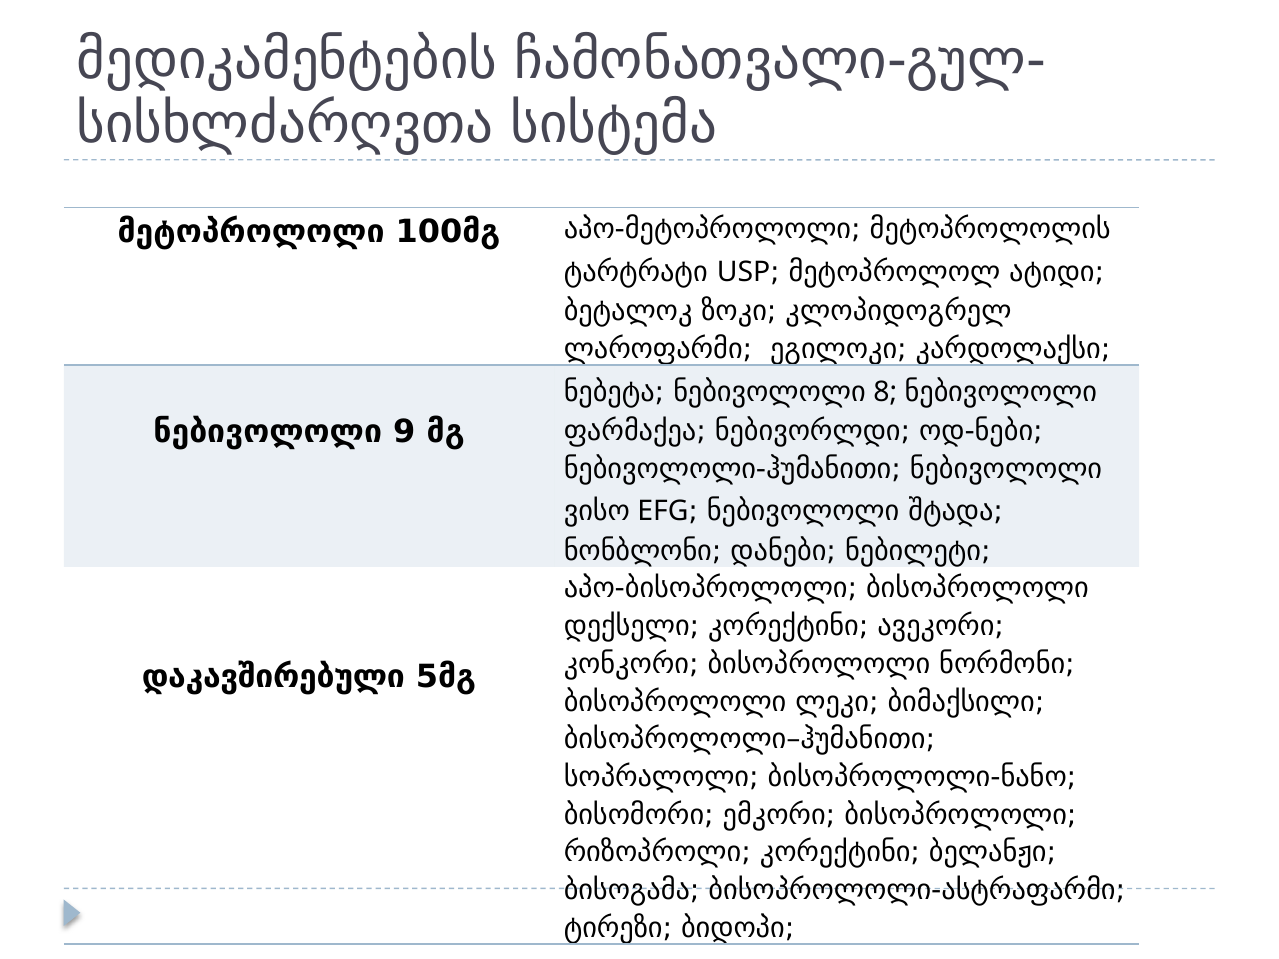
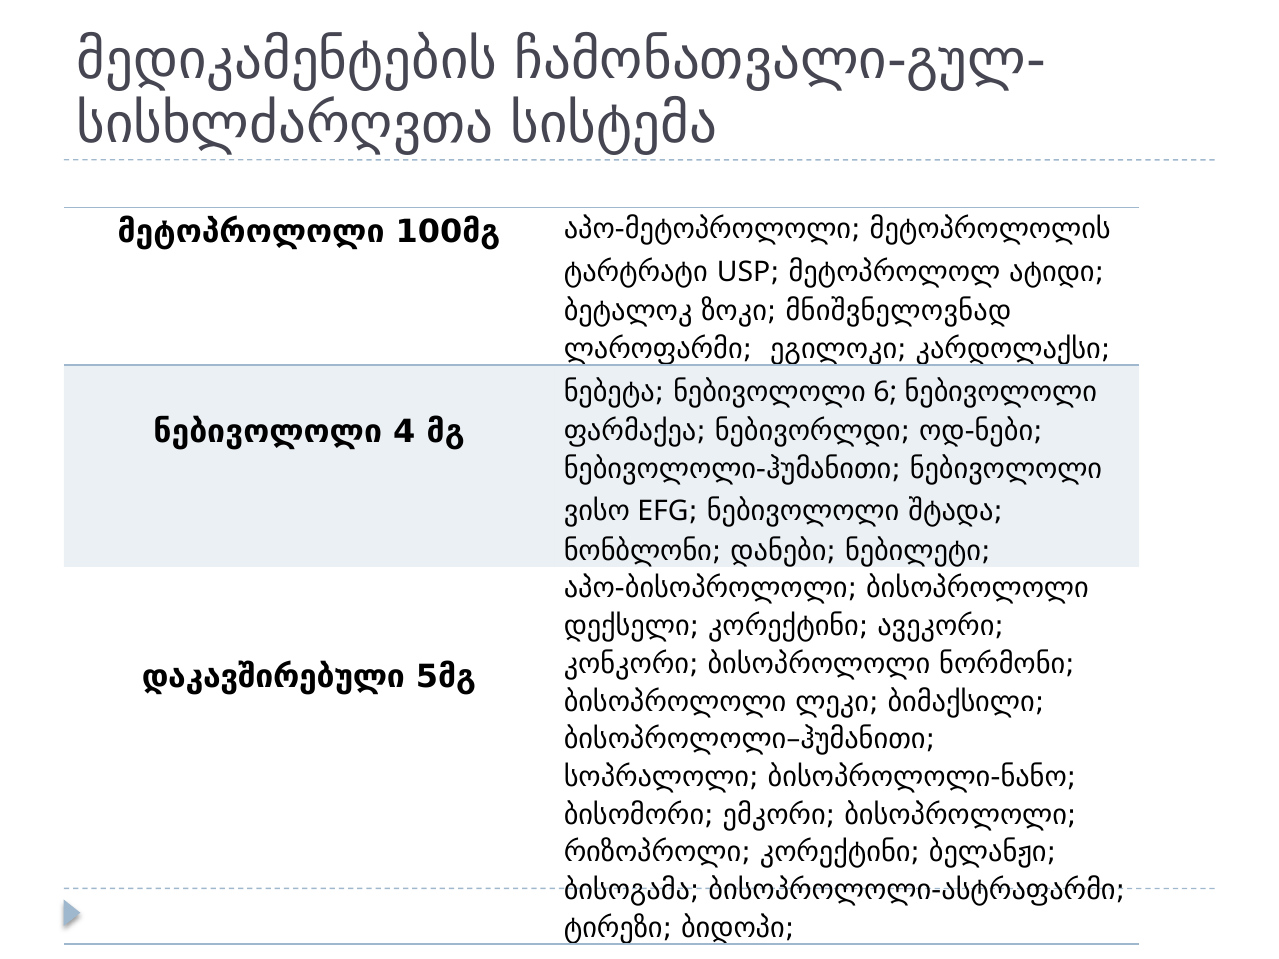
კლოპიდოგრელ: კლოპიდოგრელ -> მნიშვნელოვნად (898, 311)
8: 8 -> 6 (885, 392)
9: 9 -> 4 (404, 432)
